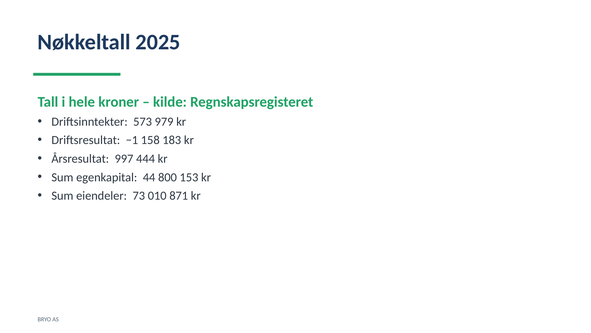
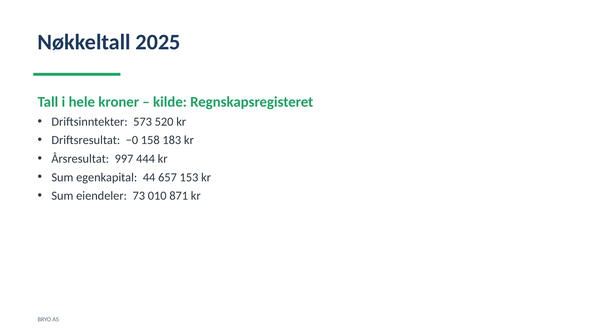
979: 979 -> 520 (164, 122)
−1: −1 -> −0 (132, 140)
800: 800 -> 657 (167, 177)
